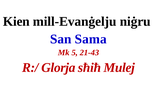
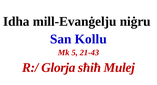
Kien: Kien -> Idha (16, 21)
Sama: Sama -> Kollu (91, 39)
